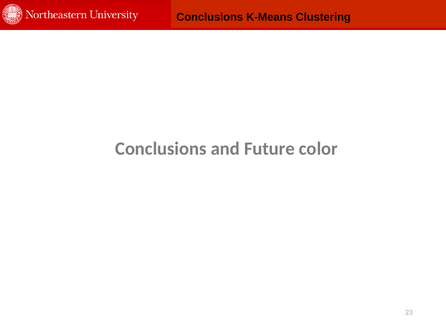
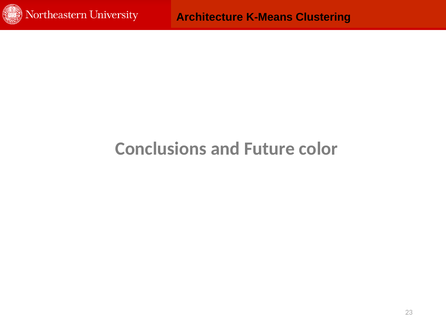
Conclusions: Conclusions -> Architecture (210, 17)
